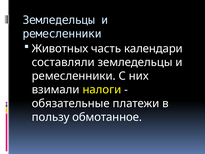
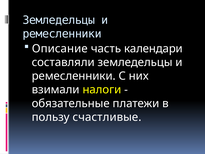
Животных: Животных -> Описание (60, 49)
обмотанное: обмотанное -> счастливые (107, 117)
